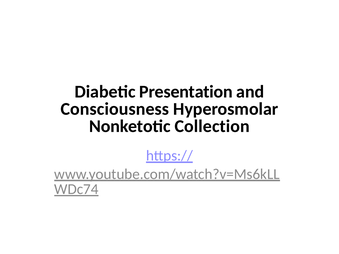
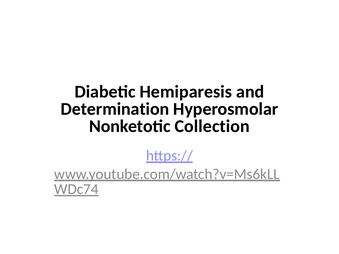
Presentation: Presentation -> Hemiparesis (186, 92)
Consciousness: Consciousness -> Determination (115, 109)
